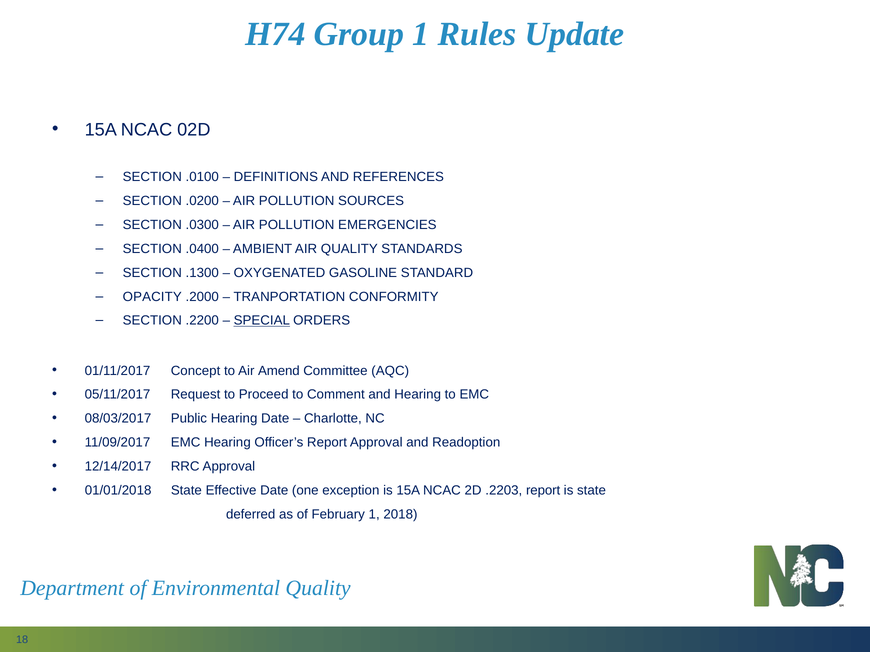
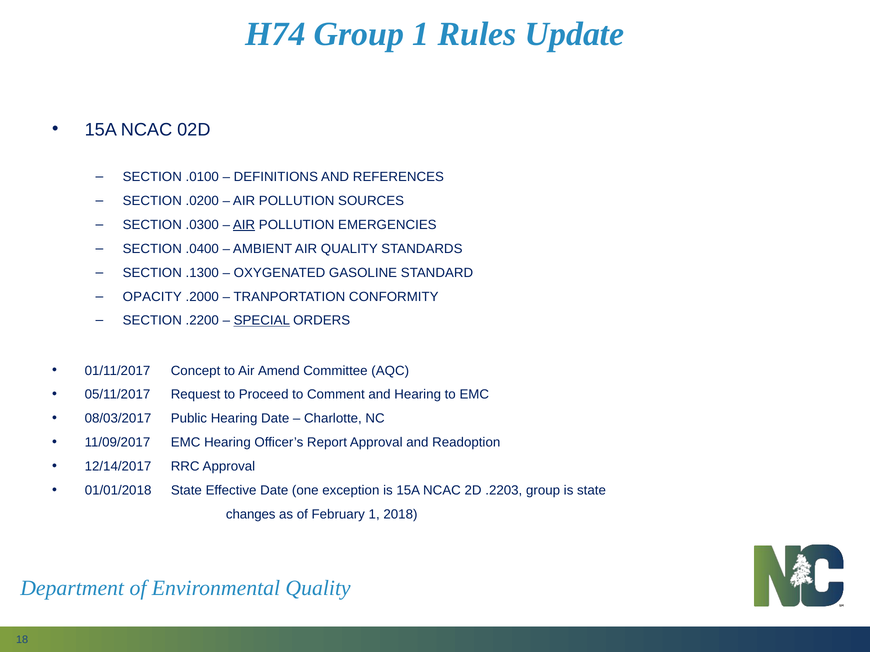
AIR underline: none -> present (244, 225)
.2203 report: report -> group (543, 491)
deferred: deferred -> changes (251, 515)
